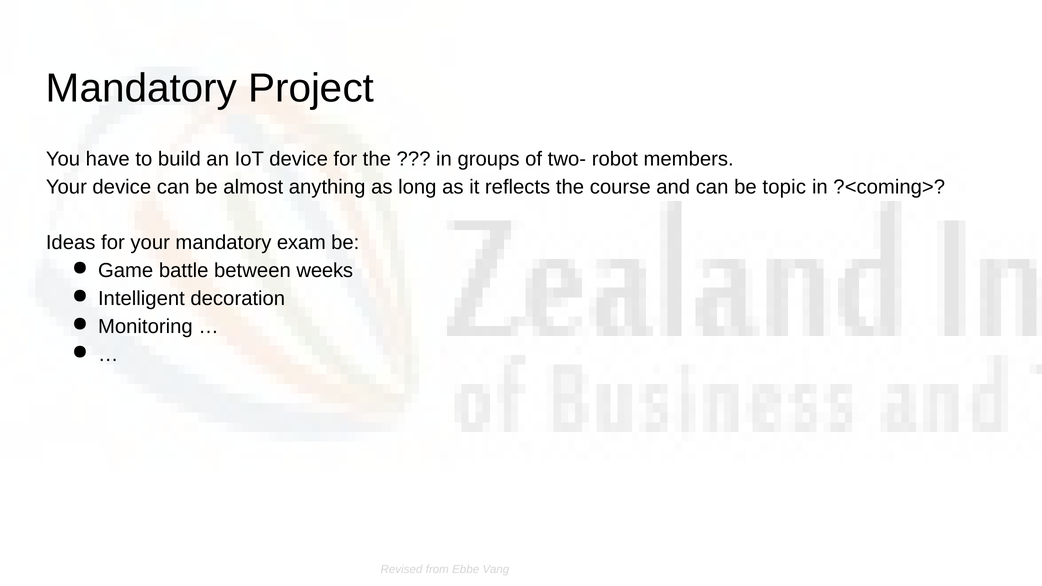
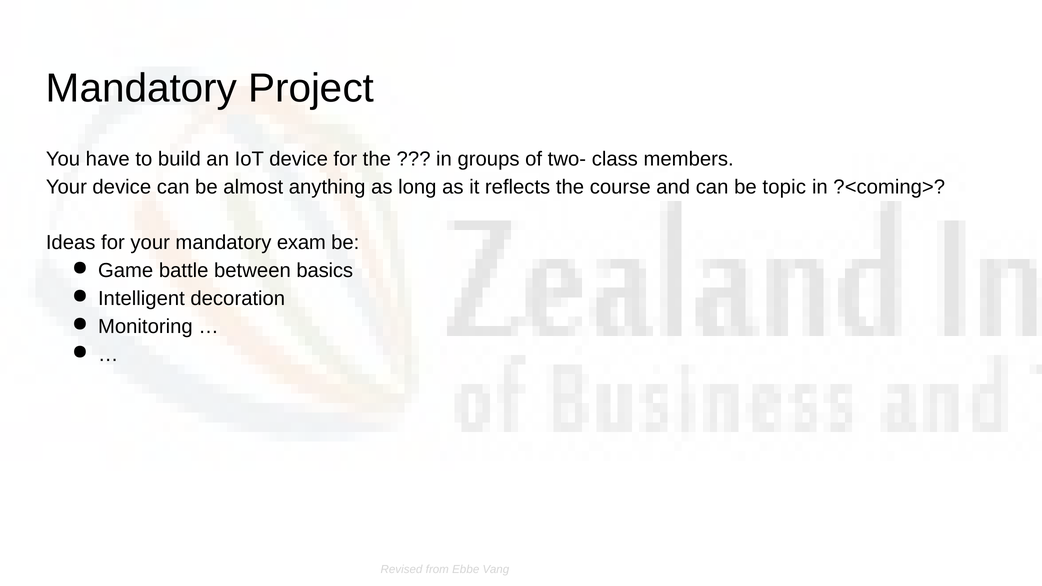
robot: robot -> class (615, 159)
weeks: weeks -> basics (325, 271)
